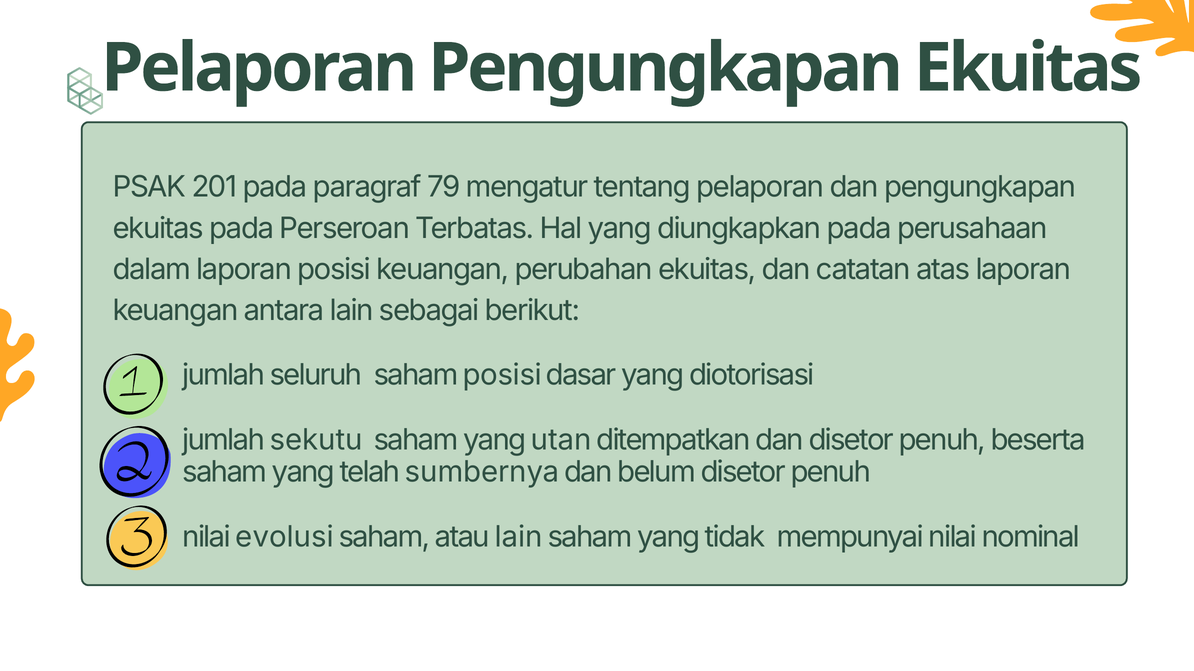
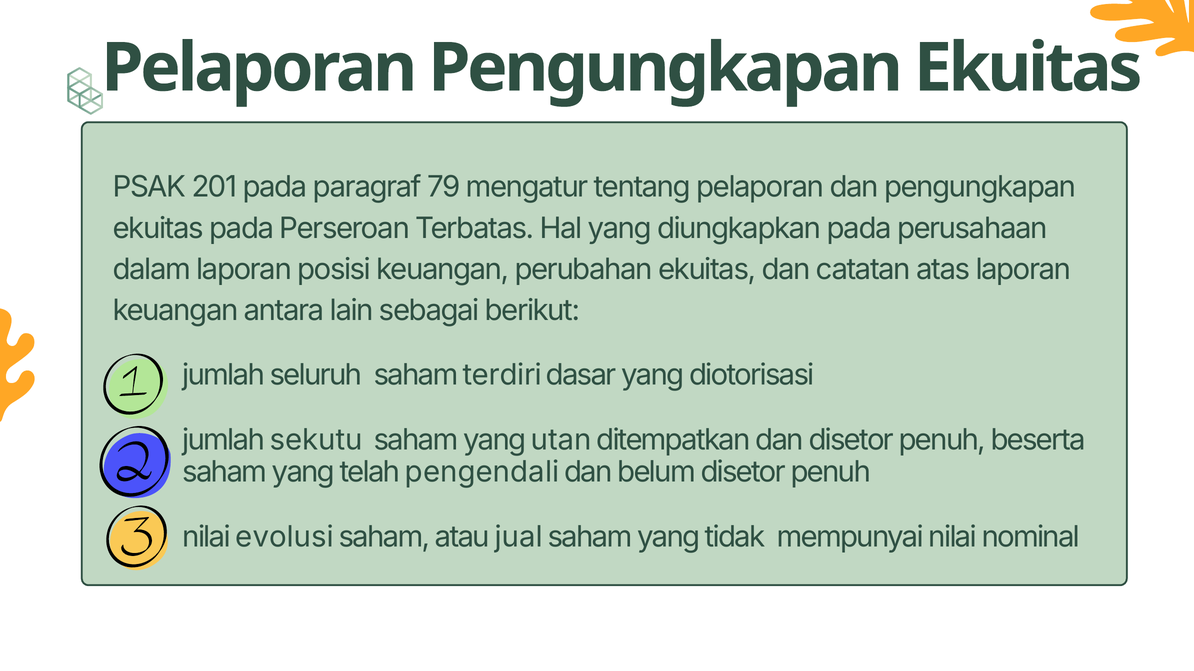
saham posisi: posisi -> terdiri (502, 376)
sumbernya: sumbernya -> pengendali (482, 473)
atau lain: lain -> jual (519, 537)
